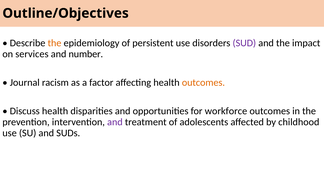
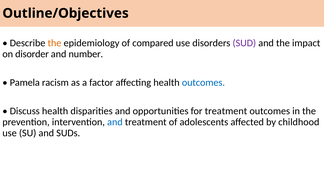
persistent: persistent -> compared (153, 43)
services: services -> disorder (32, 54)
Journal: Journal -> Pamela (25, 83)
outcomes colour: orange -> blue (203, 83)
for workforce: workforce -> treatment (226, 111)
and colour: purple -> blue (115, 122)
